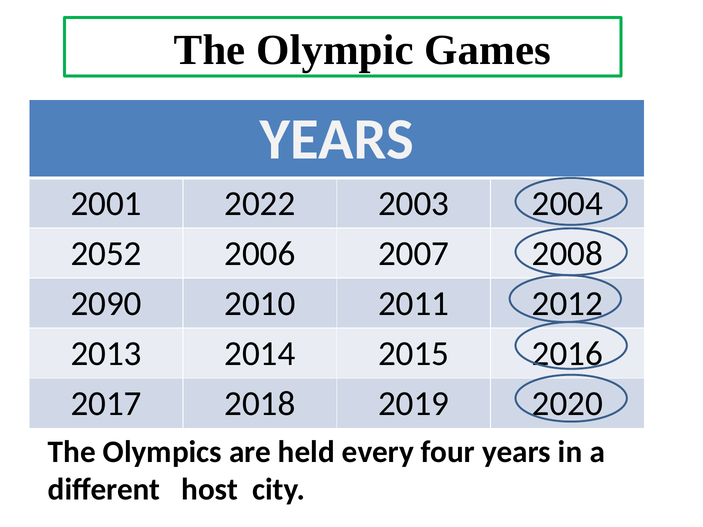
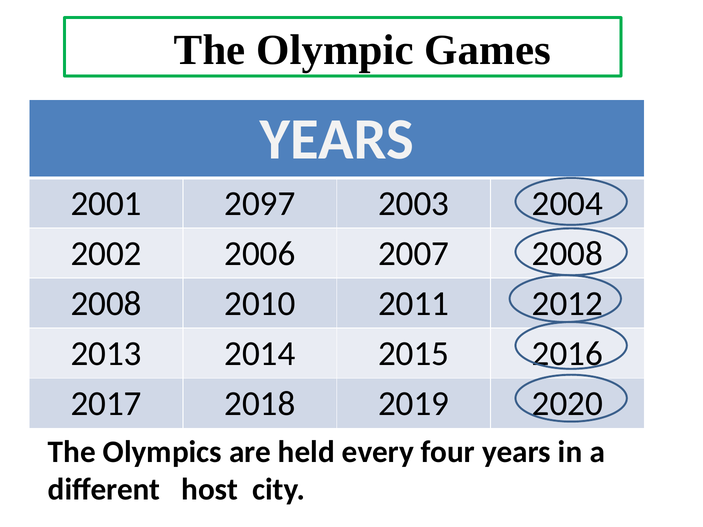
2022: 2022 -> 2097 (260, 204)
2052: 2052 -> 2002 (106, 254)
2090: 2090 -> 2008 (106, 304)
